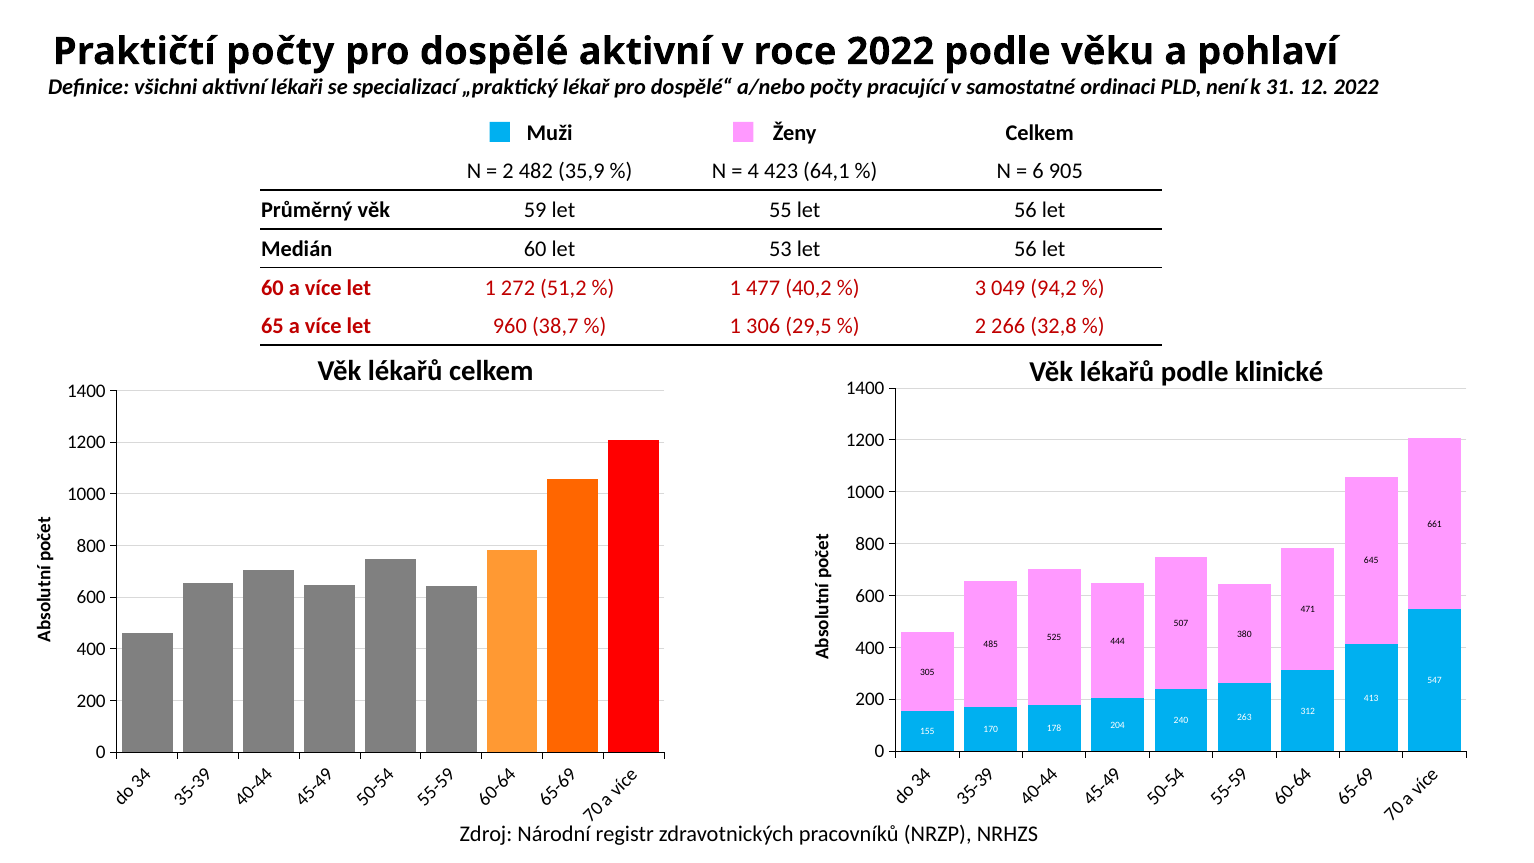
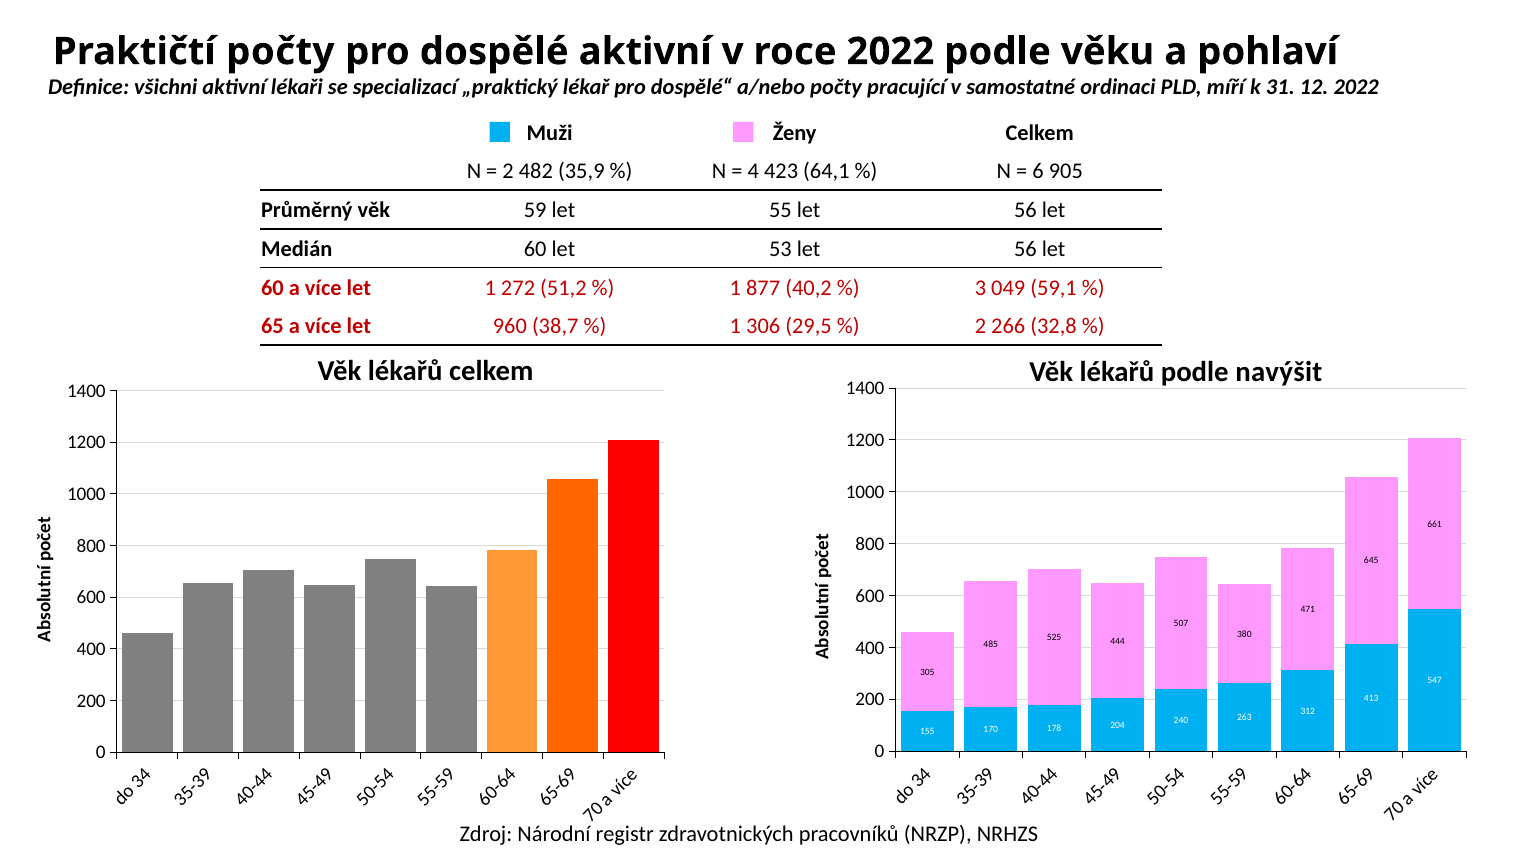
není: není -> míří (1226, 88)
477: 477 -> 877 (763, 288)
94,2: 94,2 -> 59,1 (1054, 288)
klinické: klinické -> navýšit (1279, 372)
